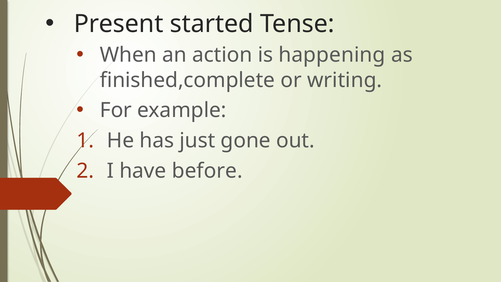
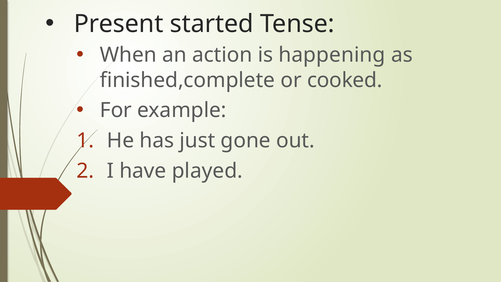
writing: writing -> cooked (345, 80)
before: before -> played (207, 171)
